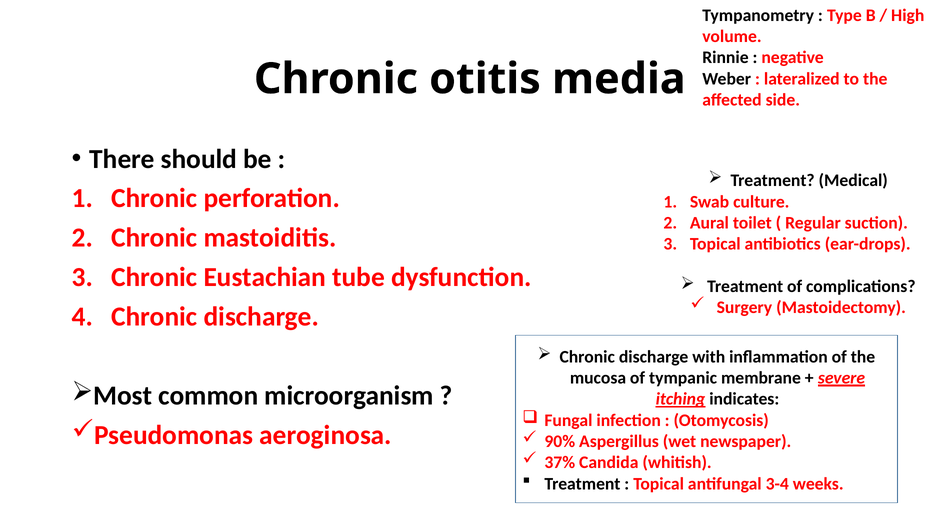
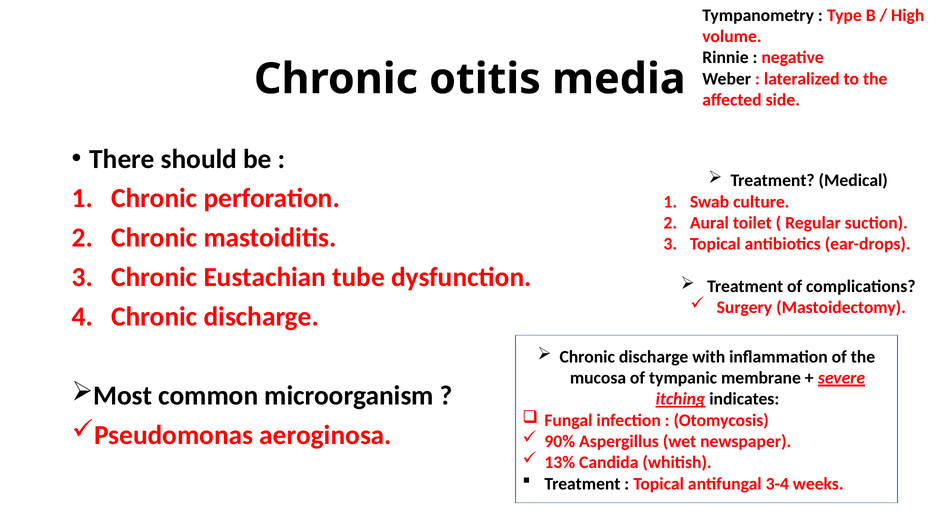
37%: 37% -> 13% (560, 462)
